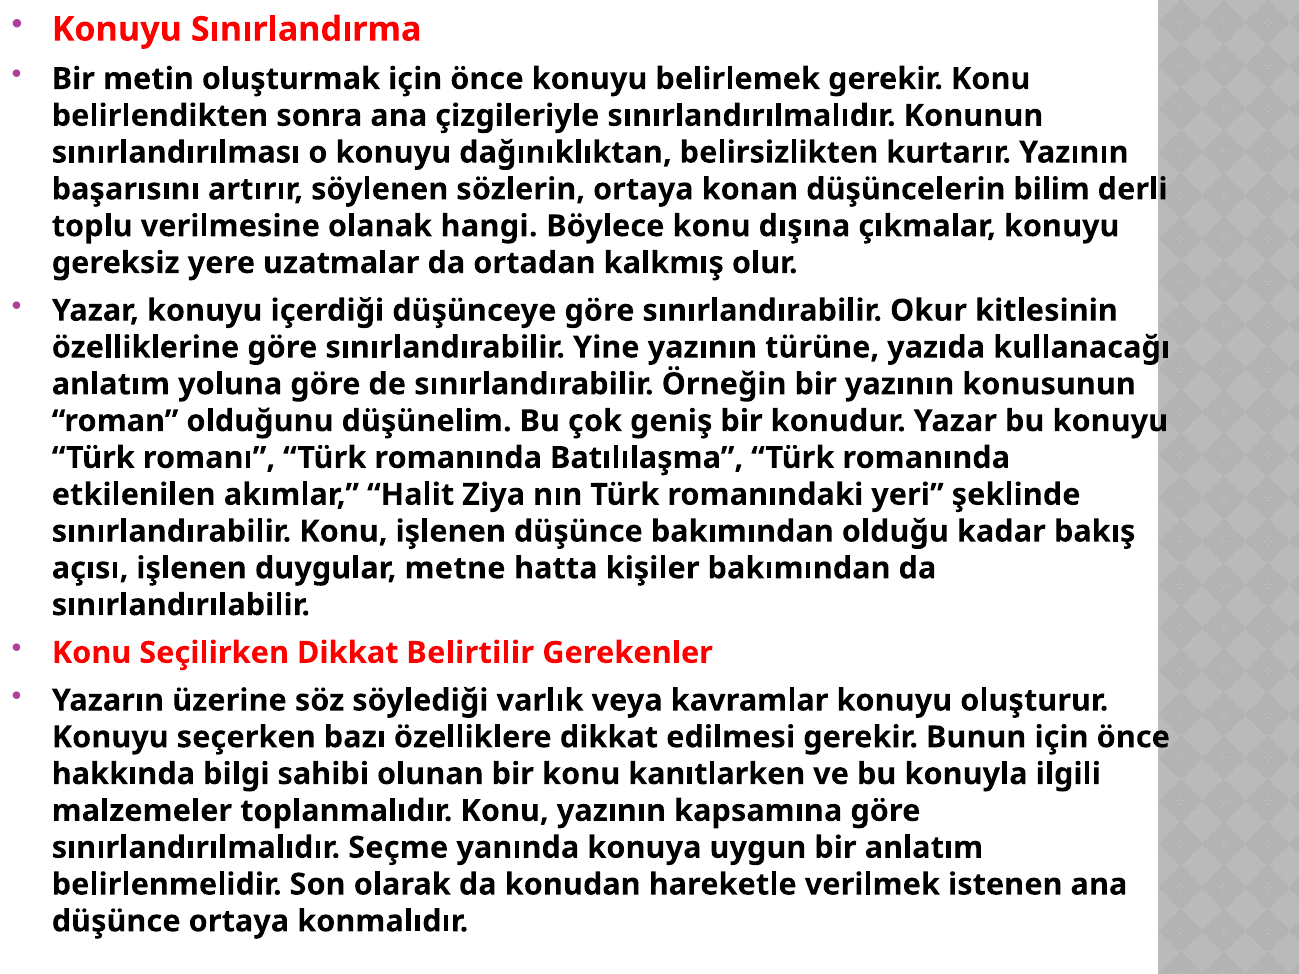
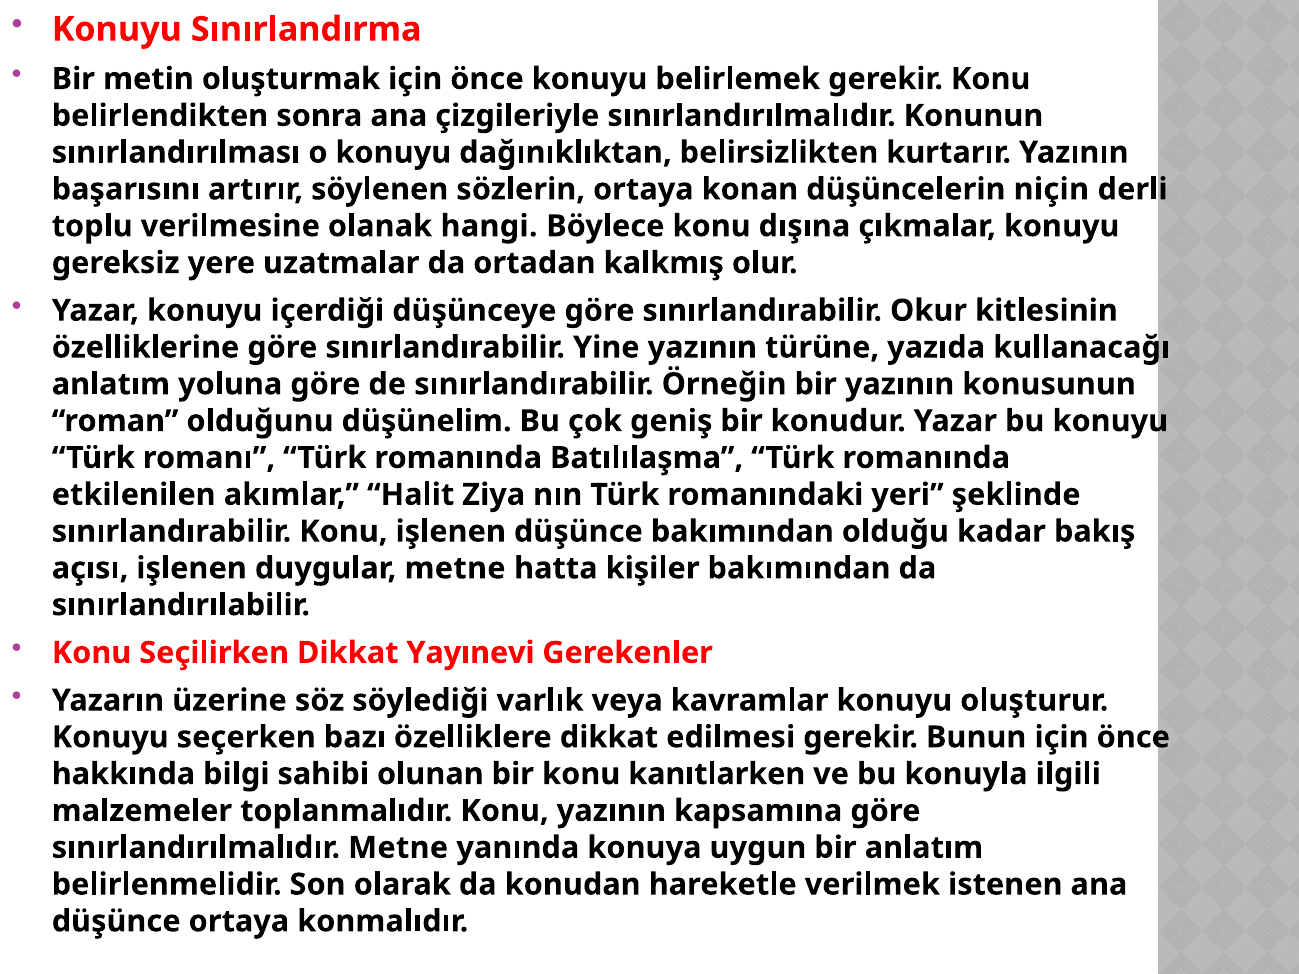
bilim: bilim -> niçin (1051, 189)
Belirtilir: Belirtilir -> Yayınevi (470, 653)
sınırlandırılmalıdır Seçme: Seçme -> Metne (398, 848)
